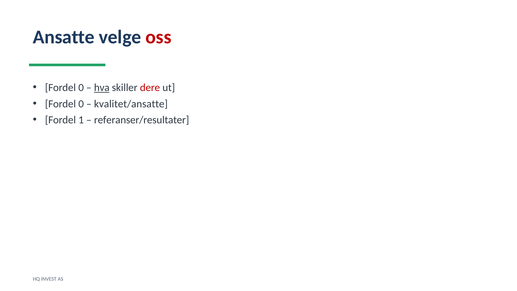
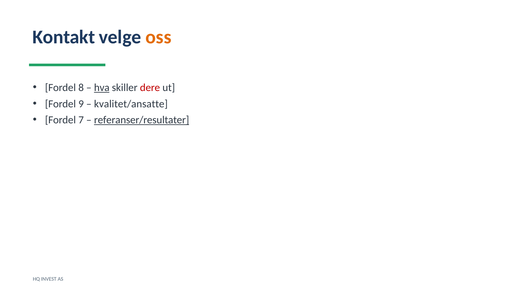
Ansatte: Ansatte -> Kontakt (64, 37)
oss colour: red -> orange (158, 37)
0: 0 -> 8 (81, 88)
0: 0 -> 9 (81, 104)
1: 1 -> 7 (81, 120)
referanser/resultater underline: none -> present (142, 120)
